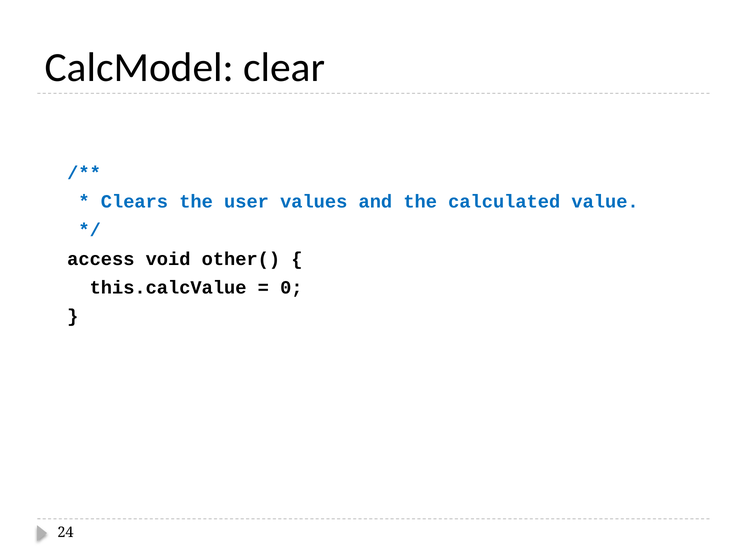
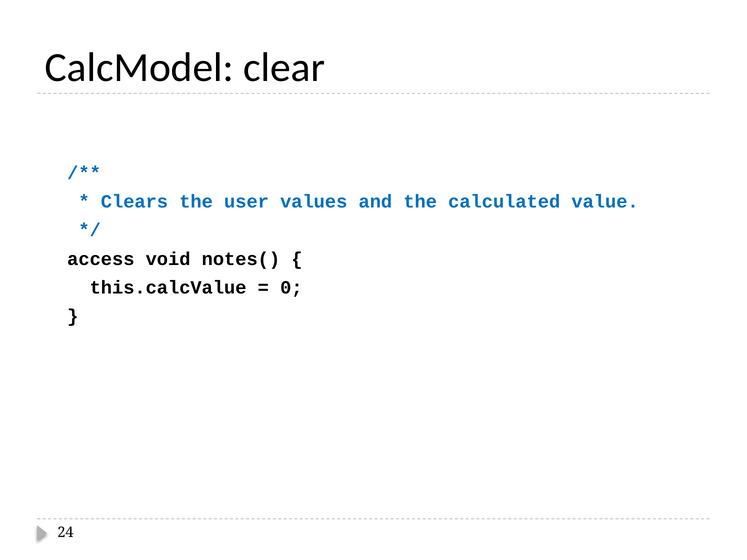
other(: other( -> notes( (241, 259)
